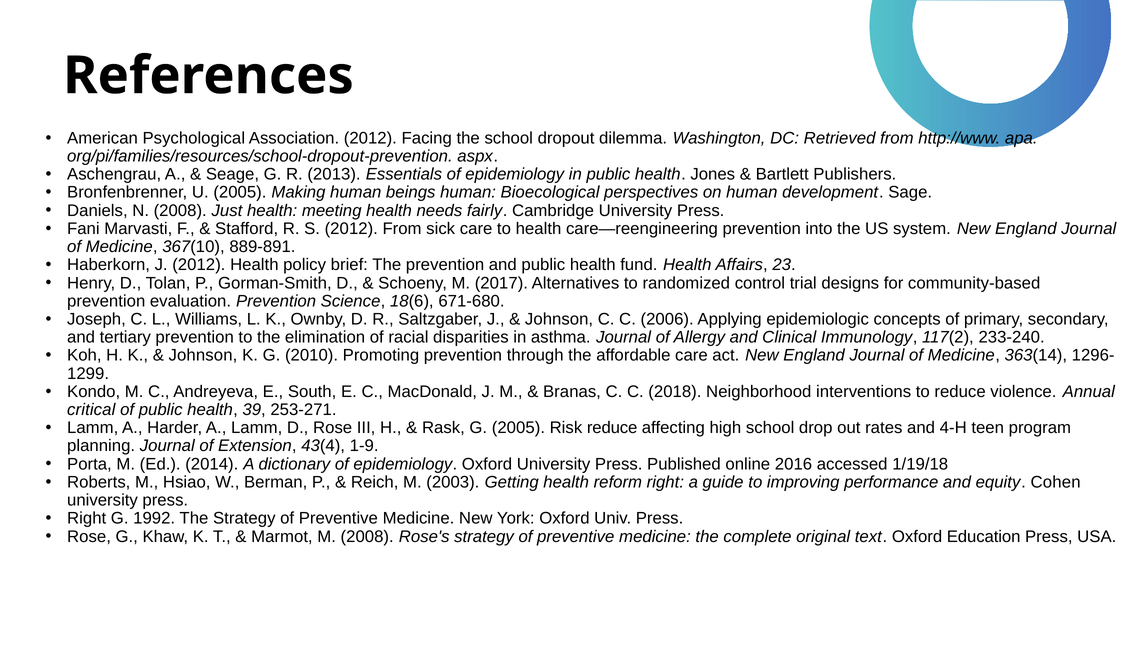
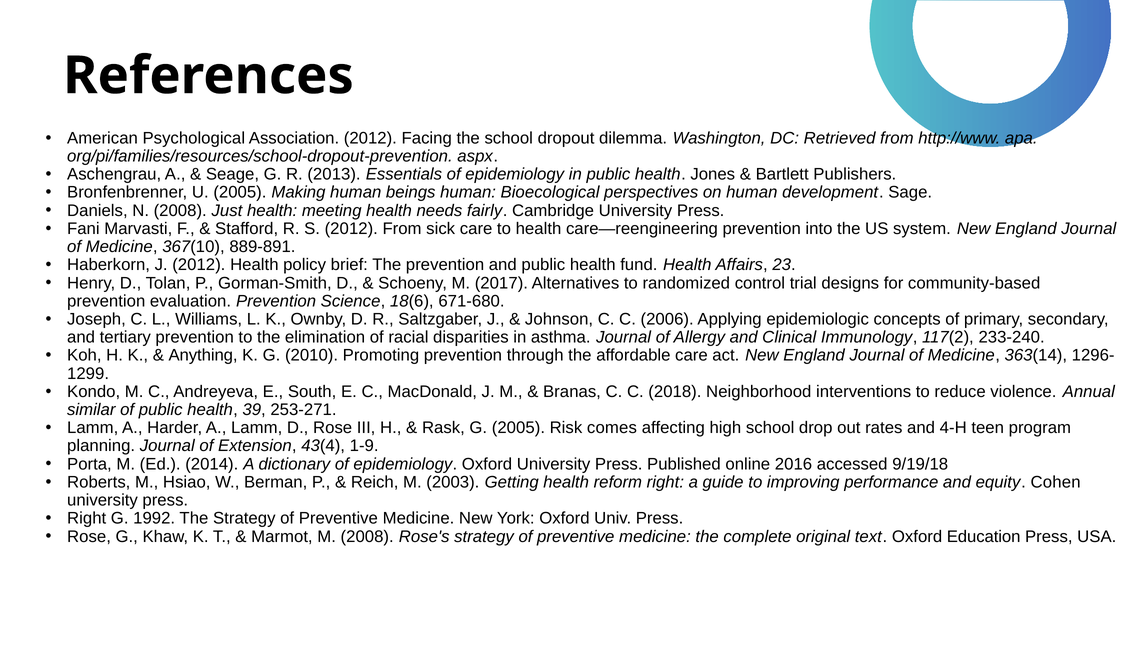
Johnson: Johnson -> Anything (203, 355)
critical: critical -> similar (91, 410)
Risk reduce: reduce -> comes (612, 428)
1/19/18: 1/19/18 -> 9/19/18 (920, 464)
